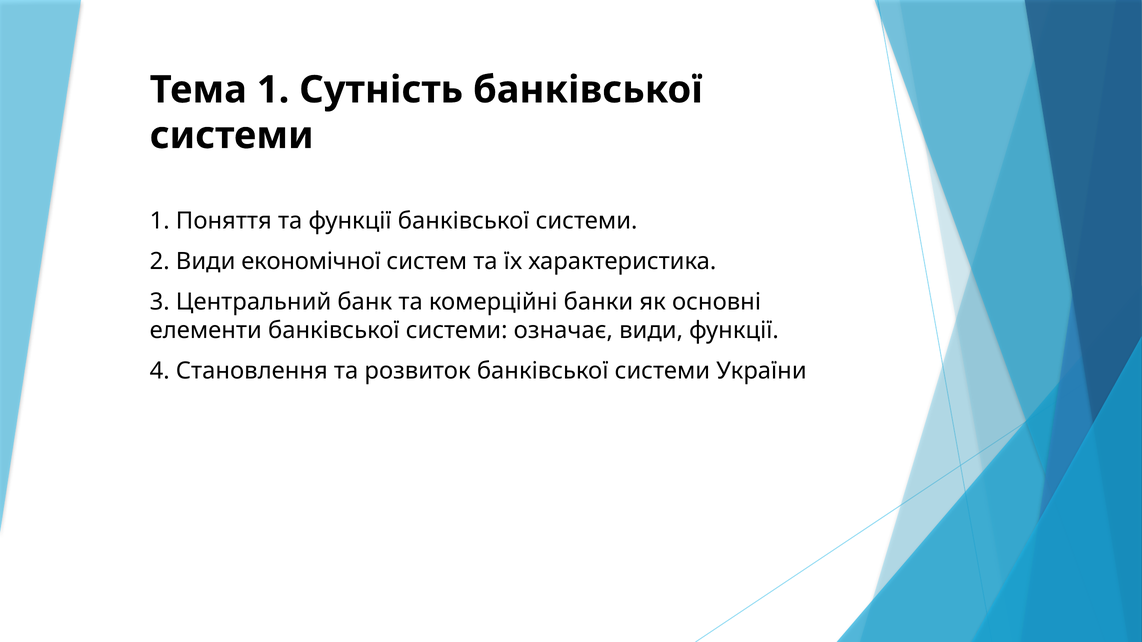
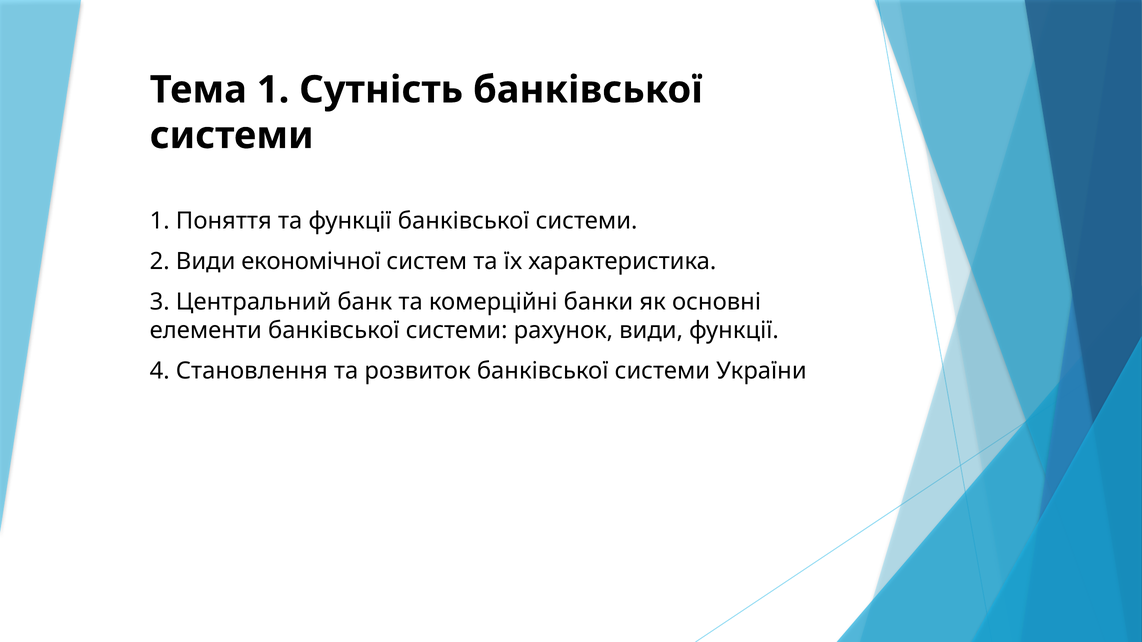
означає: означає -> рахунок (563, 331)
